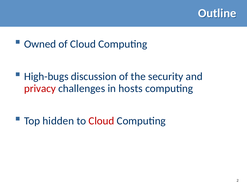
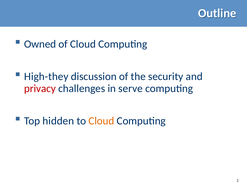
High-bugs: High-bugs -> High-they (46, 77)
hosts: hosts -> serve (131, 89)
Cloud colour: red -> orange (101, 121)
